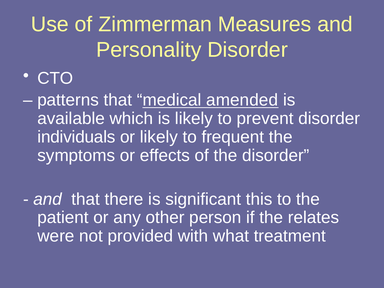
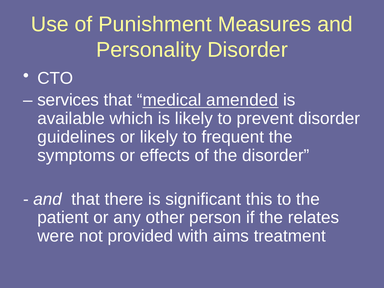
Zimmerman: Zimmerman -> Punishment (155, 24)
patterns: patterns -> services (68, 100)
individuals: individuals -> guidelines (76, 137)
what: what -> aims (231, 236)
